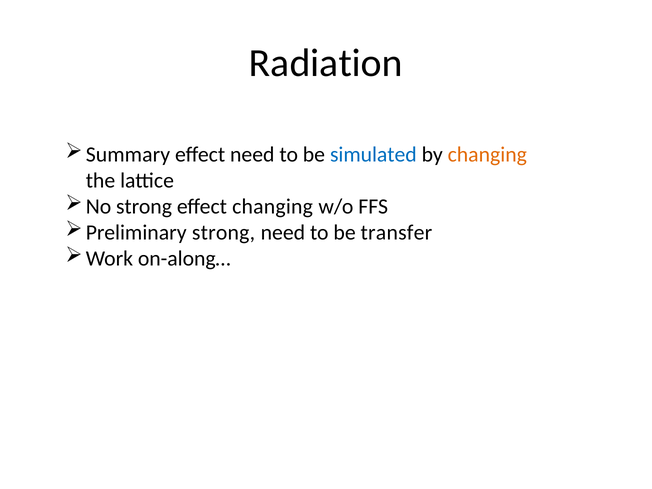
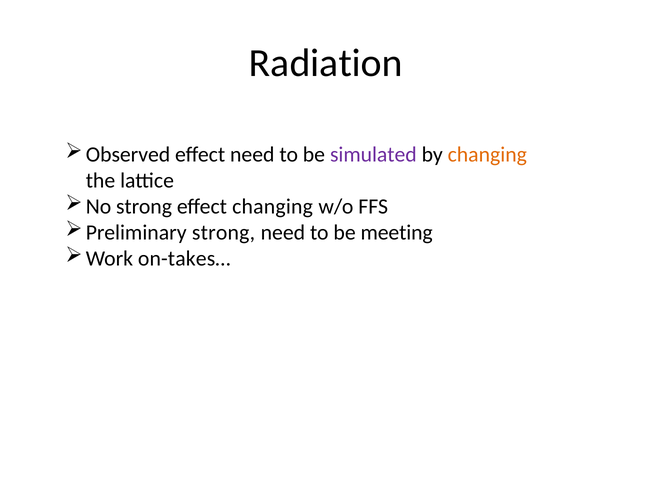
Summary: Summary -> Observed (128, 154)
simulated colour: blue -> purple (373, 154)
transfer: transfer -> meeting (397, 233)
on-along…: on-along… -> on-takes… (184, 259)
